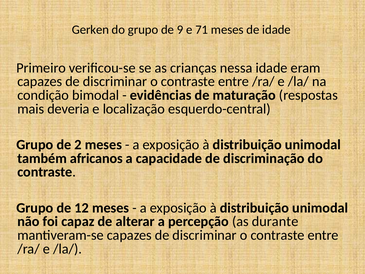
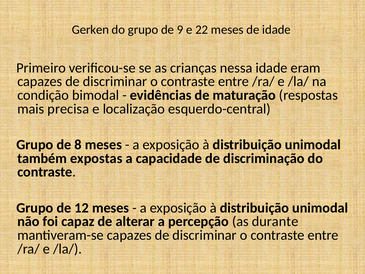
71: 71 -> 22 (202, 30)
deveria: deveria -> precisa (68, 109)
2: 2 -> 8 (78, 145)
africanos: africanos -> expostas (96, 158)
